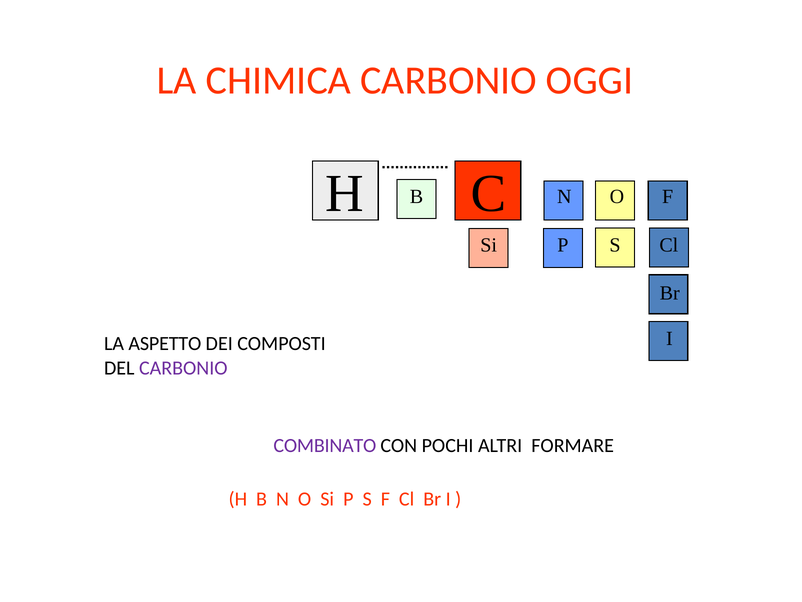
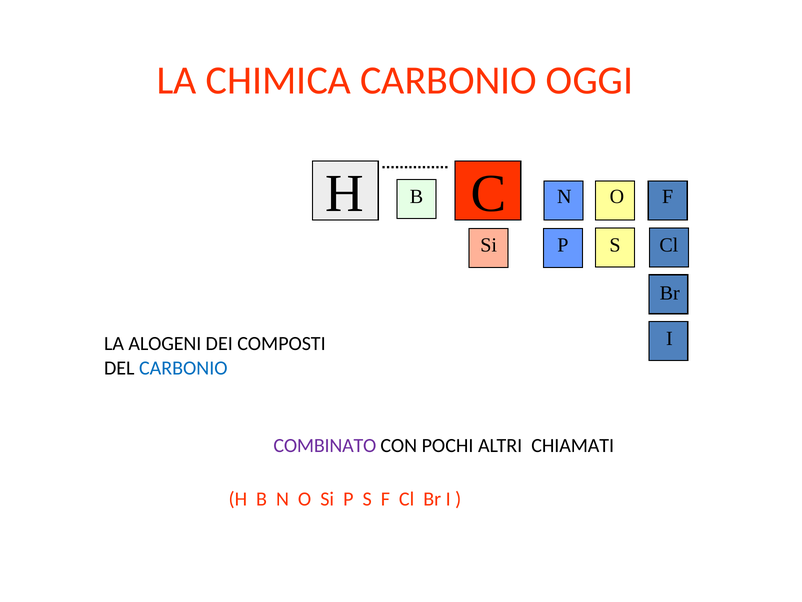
ASPETTO: ASPETTO -> ALOGENI (165, 344)
CARBONIO colour: purple -> blue (183, 368)
FORMARE: FORMARE -> CHIAMATI (573, 445)
